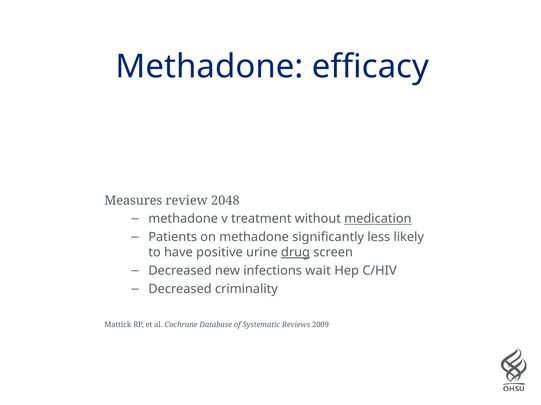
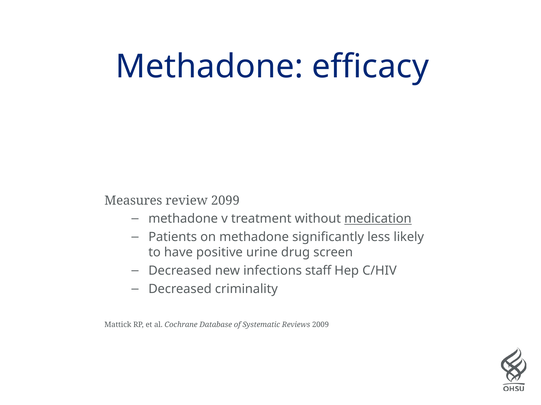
2048: 2048 -> 2099 (225, 201)
drug underline: present -> none (296, 253)
wait: wait -> staff (318, 271)
